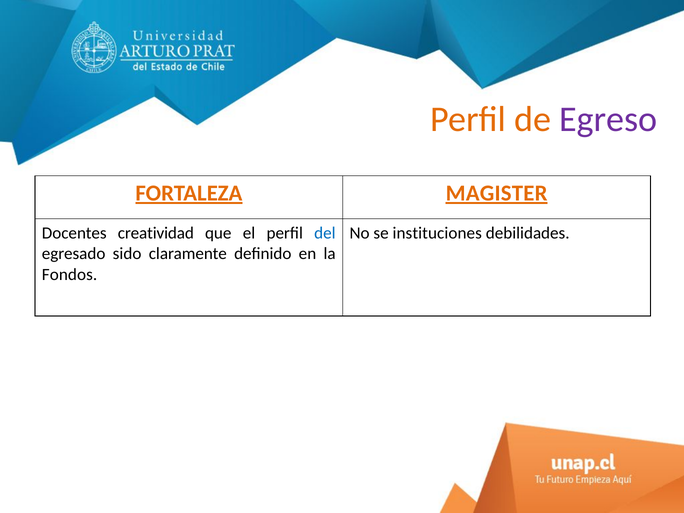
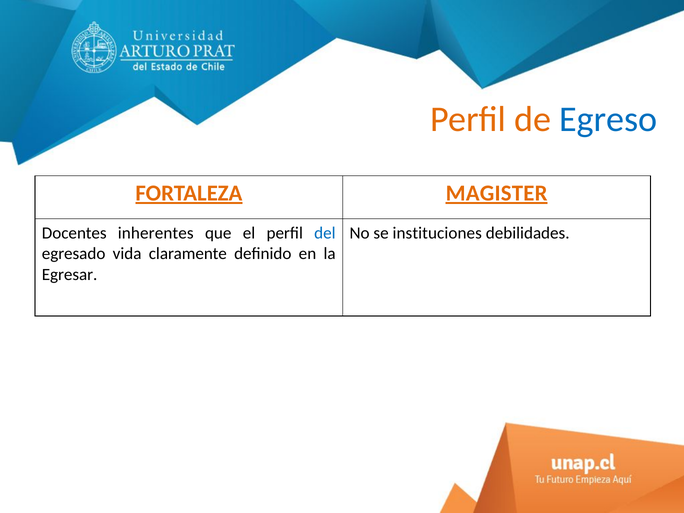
Egreso colour: purple -> blue (608, 119)
creatividad: creatividad -> inherentes (156, 233)
sido: sido -> vida (127, 254)
Fondos: Fondos -> Egresar (70, 275)
